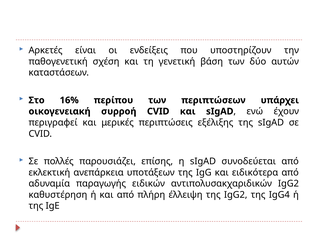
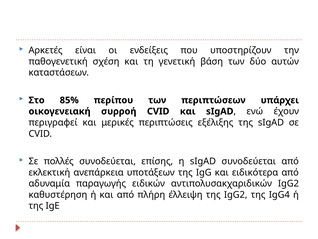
16%: 16% -> 85% (69, 100)
πολλές παρουσιάζει: παρουσιάζει -> συνοδεύεται (108, 161)
